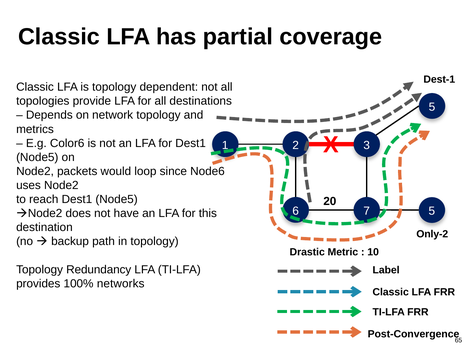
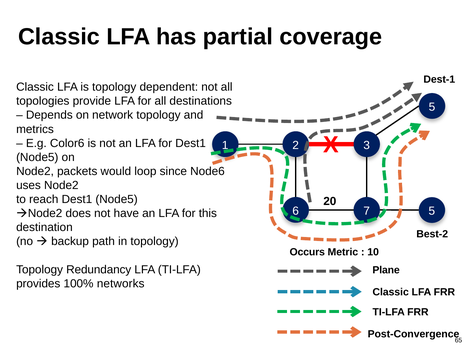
Only-2: Only-2 -> Best-2 (432, 234)
Drastic: Drastic -> Occurs (307, 252)
Label: Label -> Plane (386, 270)
